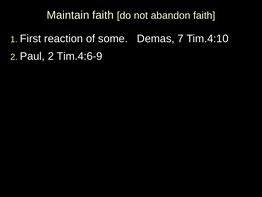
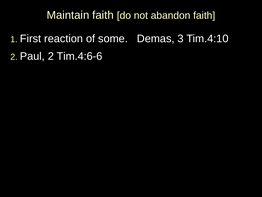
7: 7 -> 3 (181, 39)
Tim.4:6-9: Tim.4:6-9 -> Tim.4:6-6 (80, 56)
